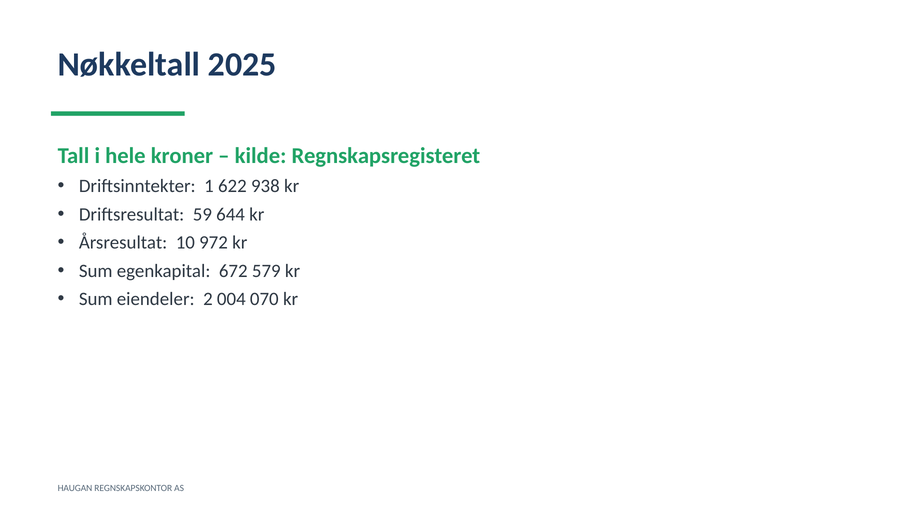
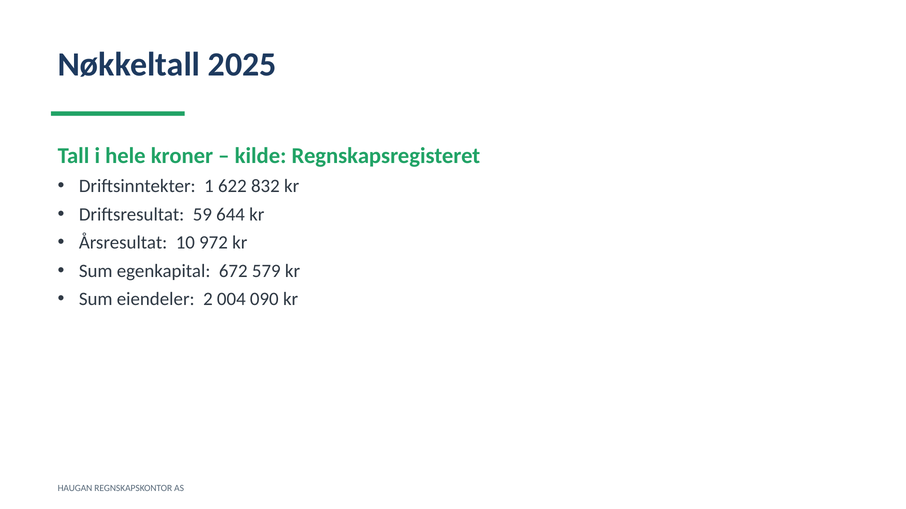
938: 938 -> 832 (265, 186)
070: 070 -> 090 (264, 300)
